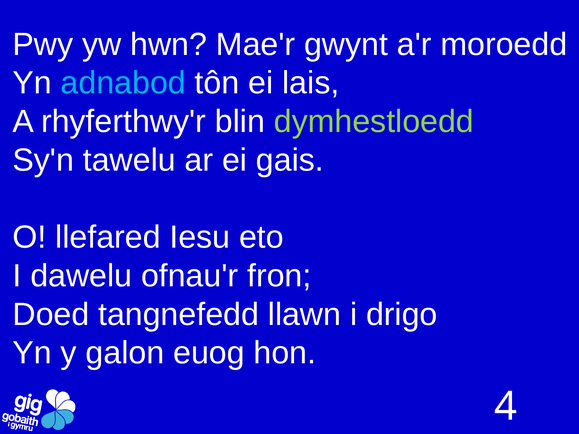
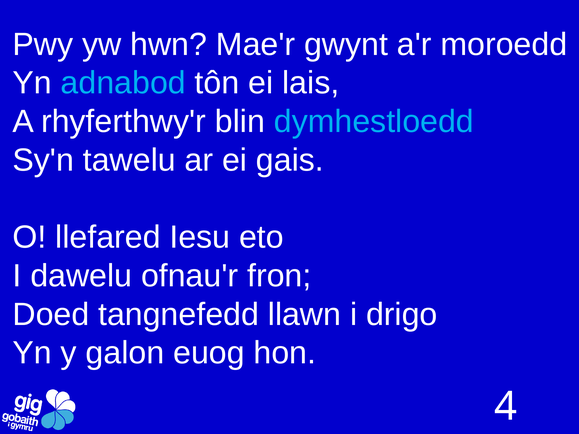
dymhestloedd colour: light green -> light blue (374, 122)
